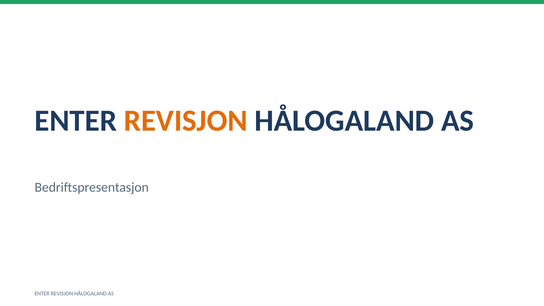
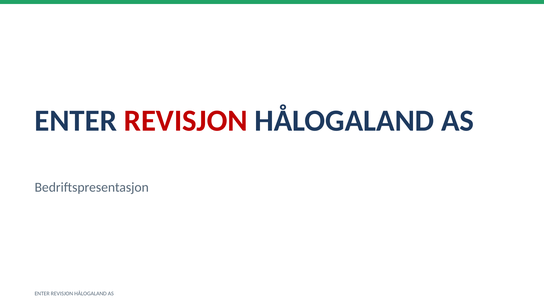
REVISJON colour: orange -> red (186, 121)
